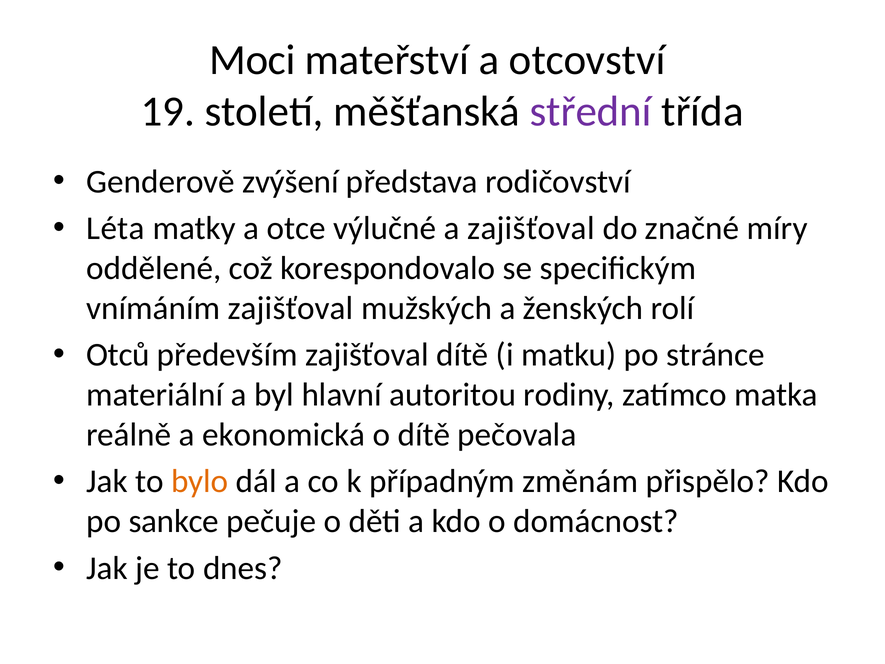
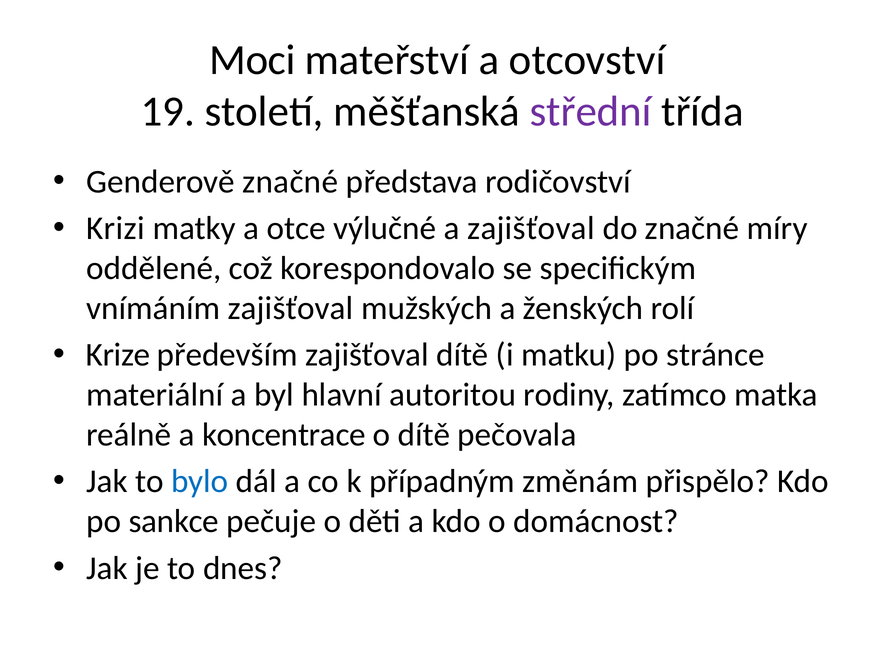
Genderově zvýšení: zvýšení -> značné (290, 182)
Léta: Léta -> Krizi (116, 228)
Otců: Otců -> Krize (118, 355)
ekonomická: ekonomická -> koncentrace (284, 435)
bylo colour: orange -> blue (200, 481)
